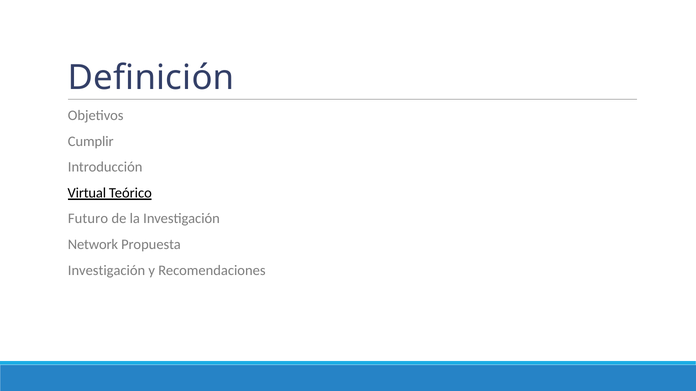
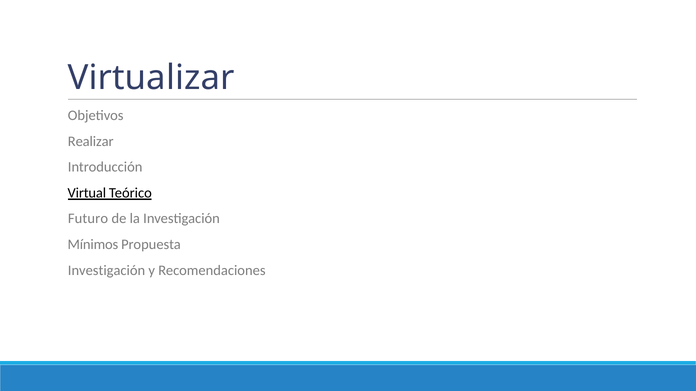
Definición: Definición -> Virtualizar (151, 78)
Cumplir: Cumplir -> Realizar (91, 142)
Network: Network -> Mínimos (93, 245)
